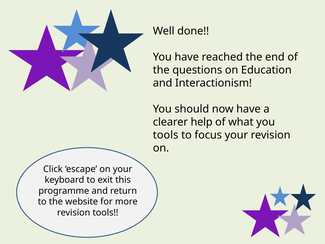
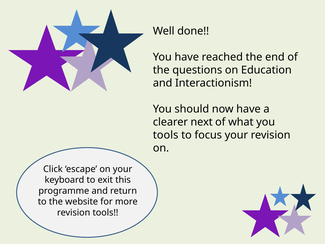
help: help -> next (202, 122)
